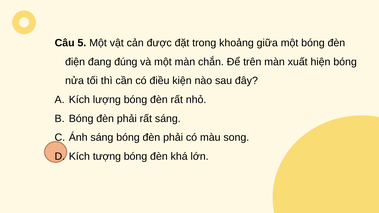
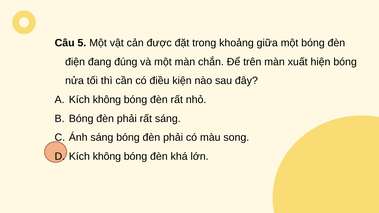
lượng: lượng -> không (107, 100)
tượng: tượng -> không (107, 157)
